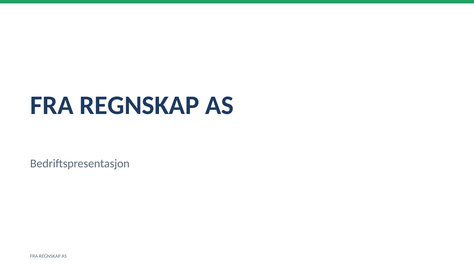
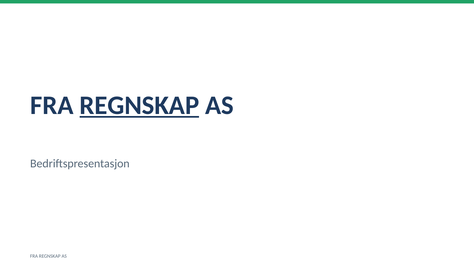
REGNSKAP underline: none -> present (139, 105)
